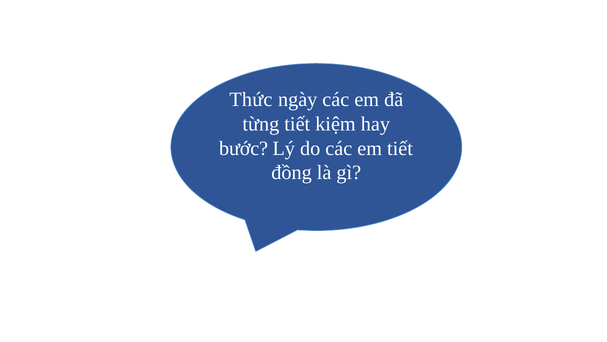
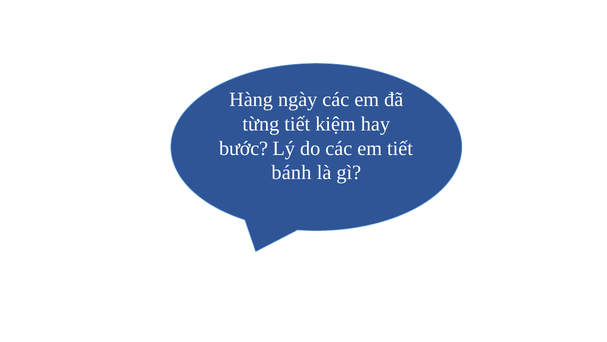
Thức: Thức -> Hàng (251, 100)
đồng: đồng -> bánh (291, 172)
